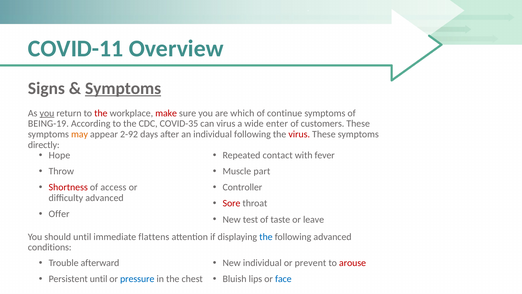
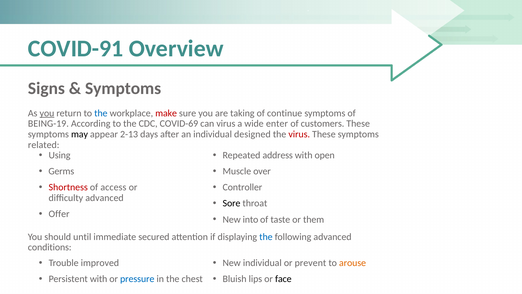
COVID-11: COVID-11 -> COVID-91 (76, 49)
Symptoms underline: present -> none (123, 88)
the colour: red -> blue (101, 113)
which: which -> taking (242, 113)
COVID-35: COVID-35 -> COVID-69 (179, 124)
may colour: orange -> black (80, 134)
2-92: 2-92 -> 2-13 (129, 134)
individual following: following -> designed (252, 134)
directly: directly -> related (44, 145)
Hope: Hope -> Using (60, 155)
contact: contact -> address (278, 155)
fever: fever -> open (325, 155)
Throw: Throw -> Germs (61, 171)
part: part -> over (262, 171)
Sore colour: red -> black (232, 203)
test: test -> into (251, 219)
leave: leave -> them (314, 219)
flattens: flattens -> secured (154, 236)
afterward: afterward -> improved (100, 263)
arouse colour: red -> orange (353, 263)
Persistent until: until -> with (99, 279)
face colour: blue -> black (283, 279)
